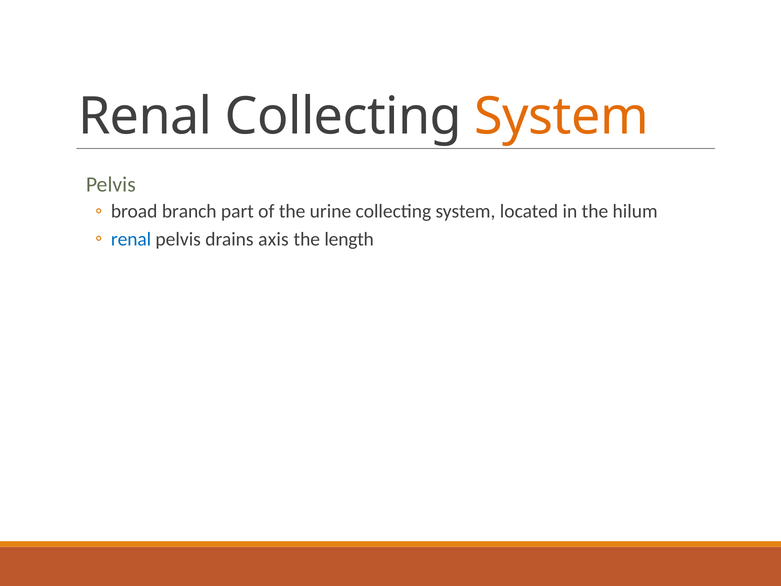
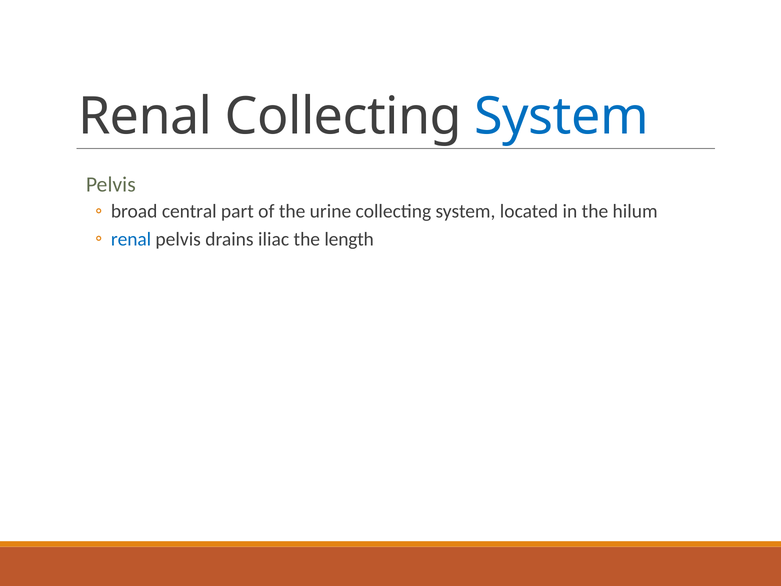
System colour: orange -> blue (562, 117)
branch: branch -> central (189, 211)
axis: axis -> iliac (274, 239)
